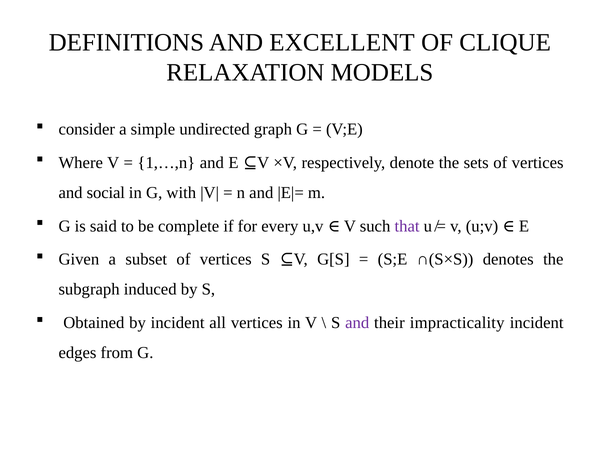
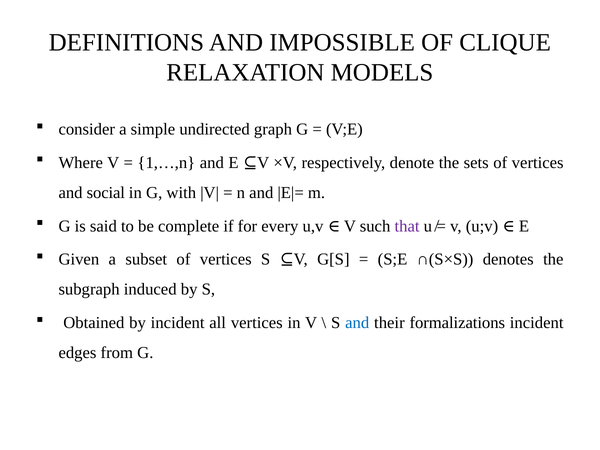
EXCELLENT: EXCELLENT -> IMPOSSIBLE (342, 42)
and colour: purple -> blue (357, 323)
impracticality: impracticality -> formalizations (457, 323)
